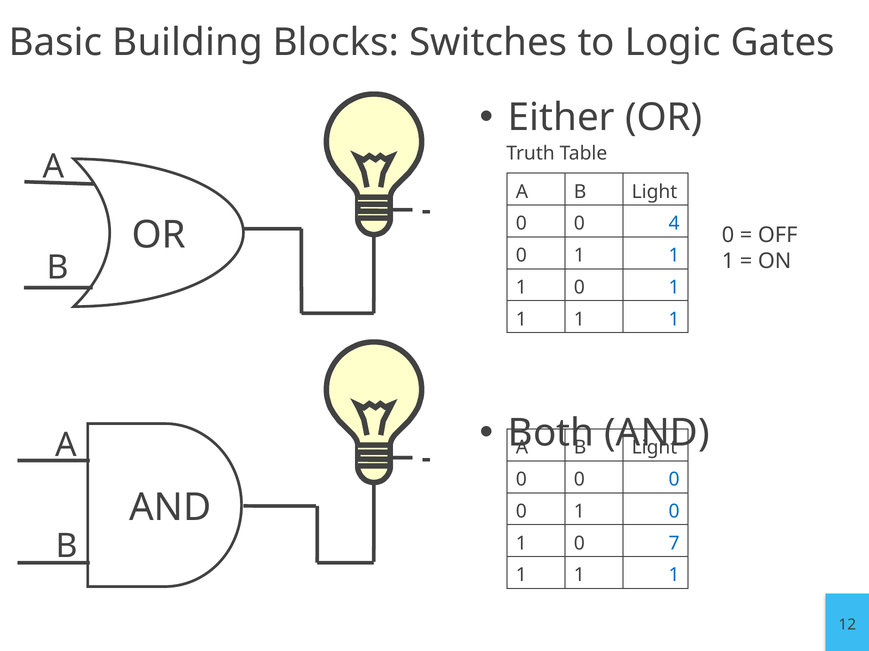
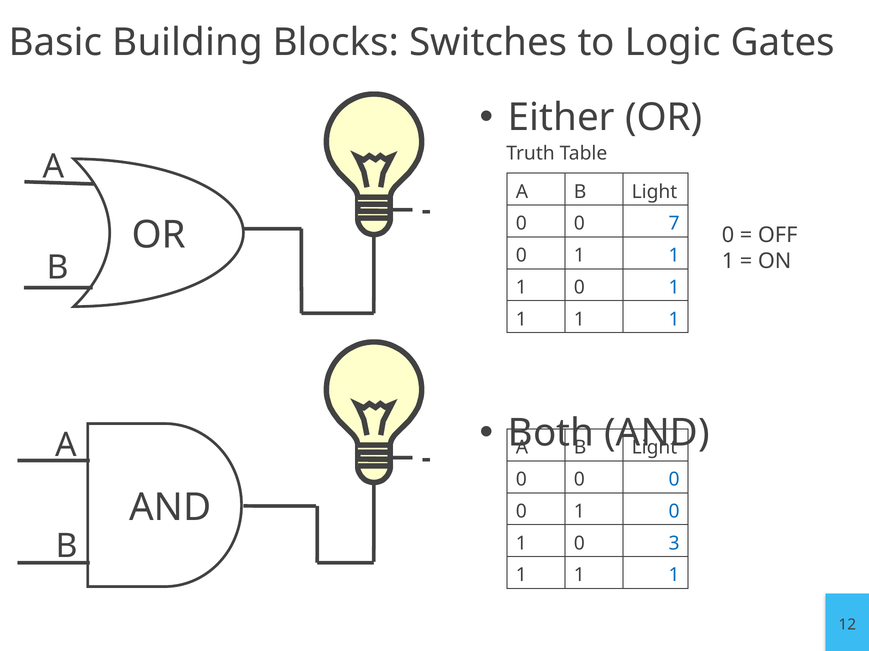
4: 4 -> 7 (674, 224)
7: 7 -> 3 (674, 544)
